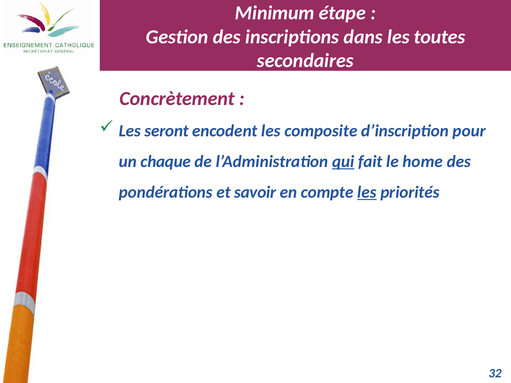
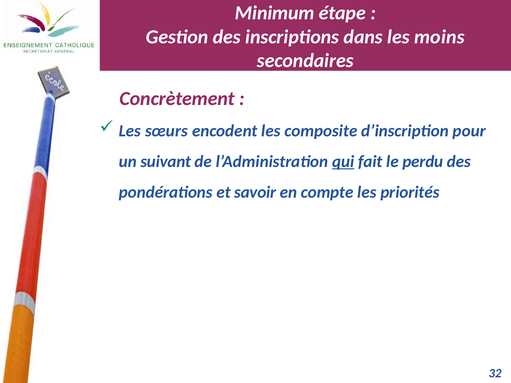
toutes: toutes -> moins (439, 37)
seront: seront -> sœurs (167, 131)
chaque: chaque -> suivant (166, 162)
home: home -> perdu (423, 162)
les underline: present -> none (367, 192)
